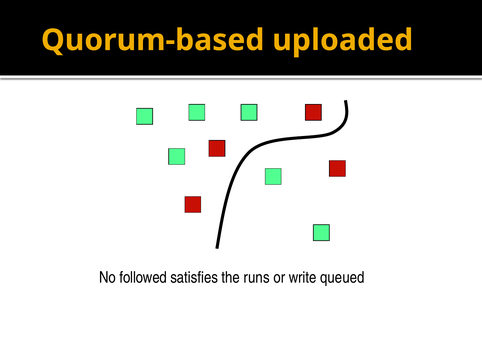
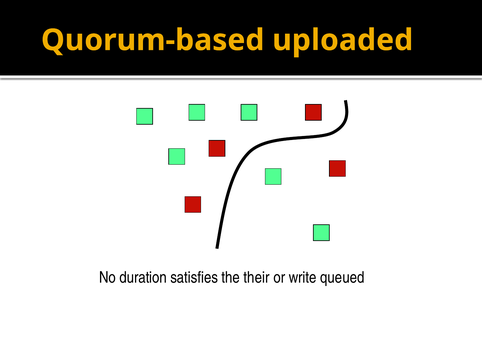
followed: followed -> duration (143, 278)
runs: runs -> their (257, 278)
